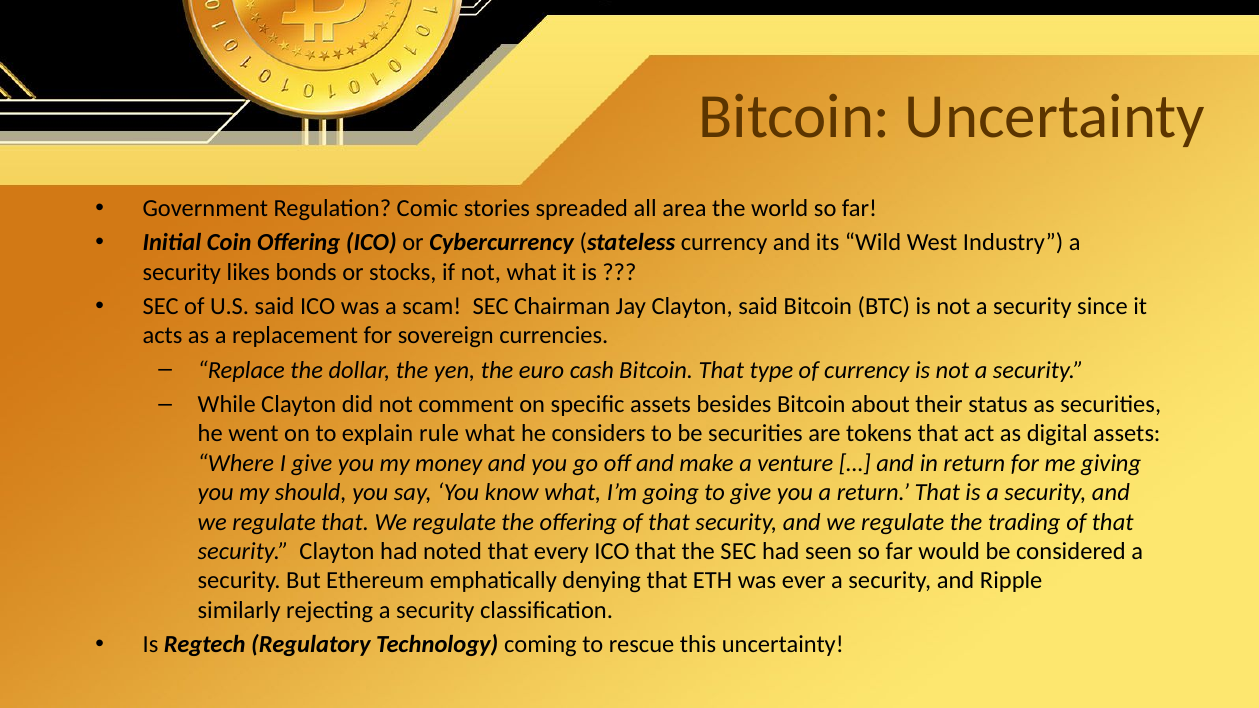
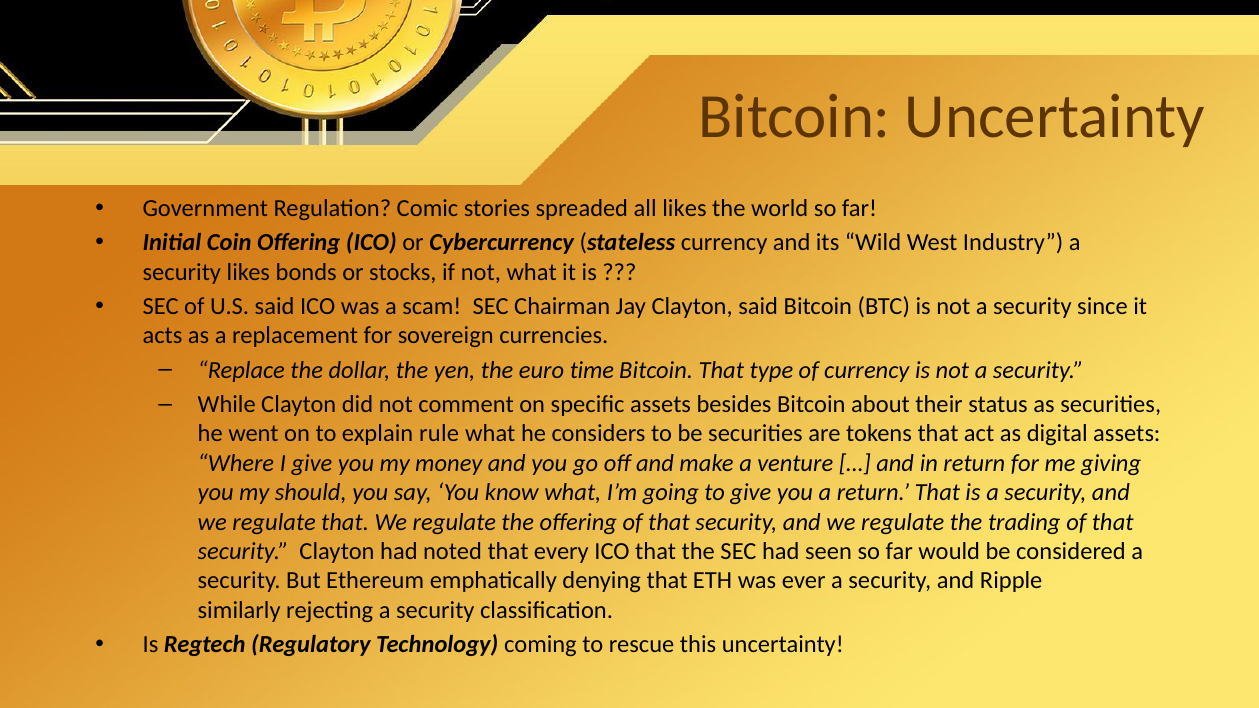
all area: area -> likes (684, 209)
cash: cash -> time (592, 370)
